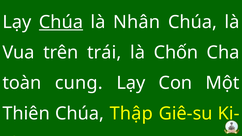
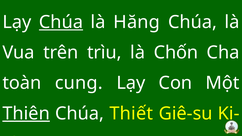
Nhân: Nhân -> Hăng (137, 22)
trái: trái -> trìu (104, 53)
Thiên underline: none -> present (26, 114)
Thập: Thập -> Thiết (131, 114)
